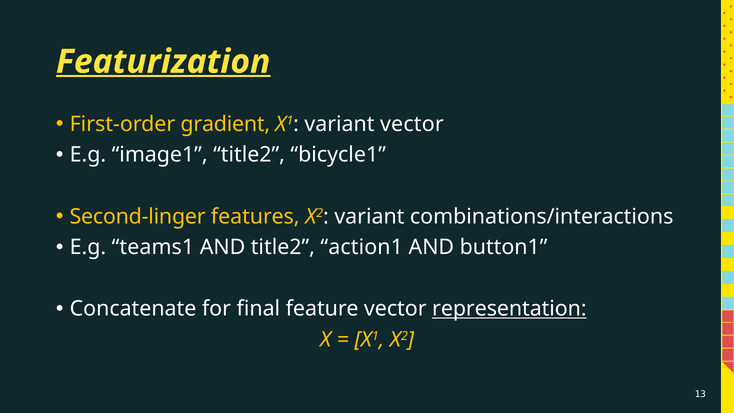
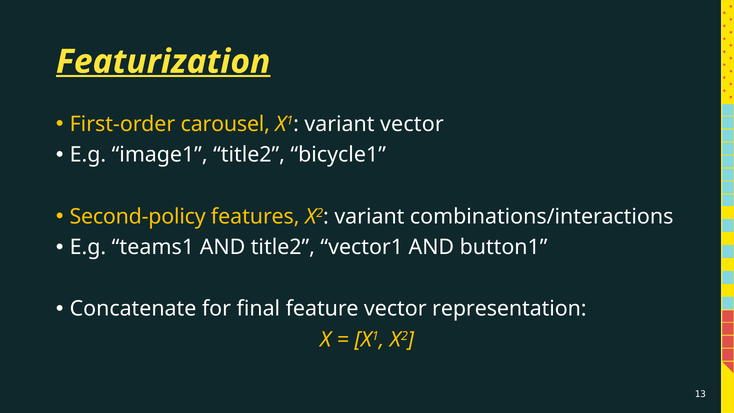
gradient: gradient -> carousel (225, 124)
Second-linger: Second-linger -> Second-policy (138, 216)
action1: action1 -> vector1 (362, 247)
representation underline: present -> none (509, 309)
